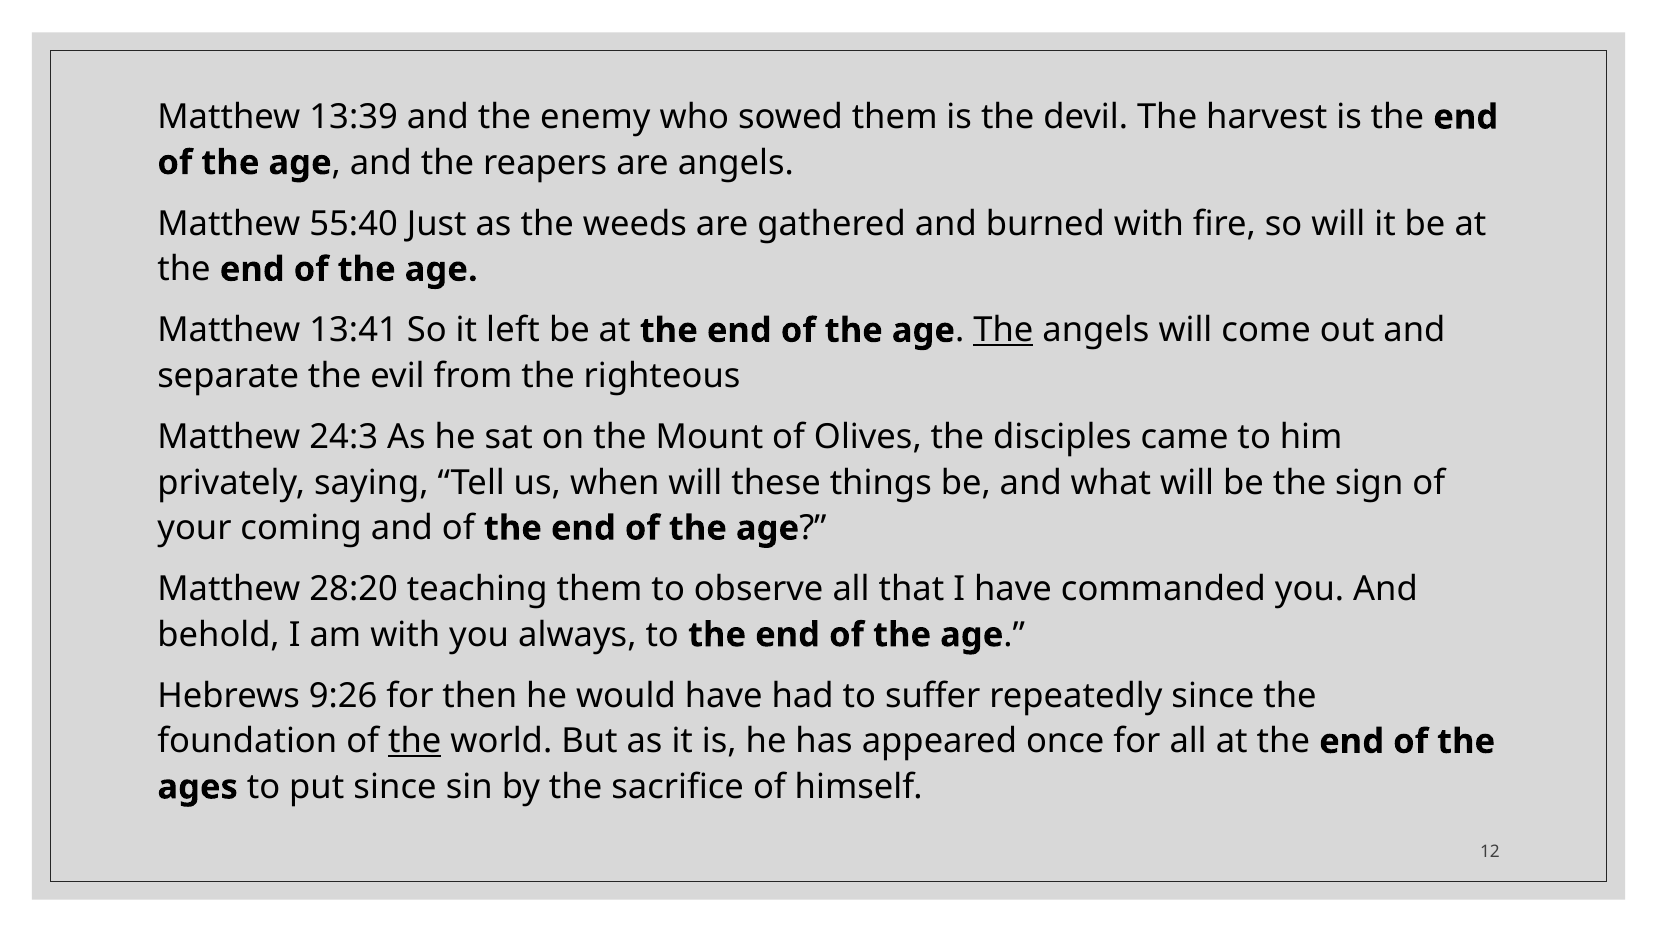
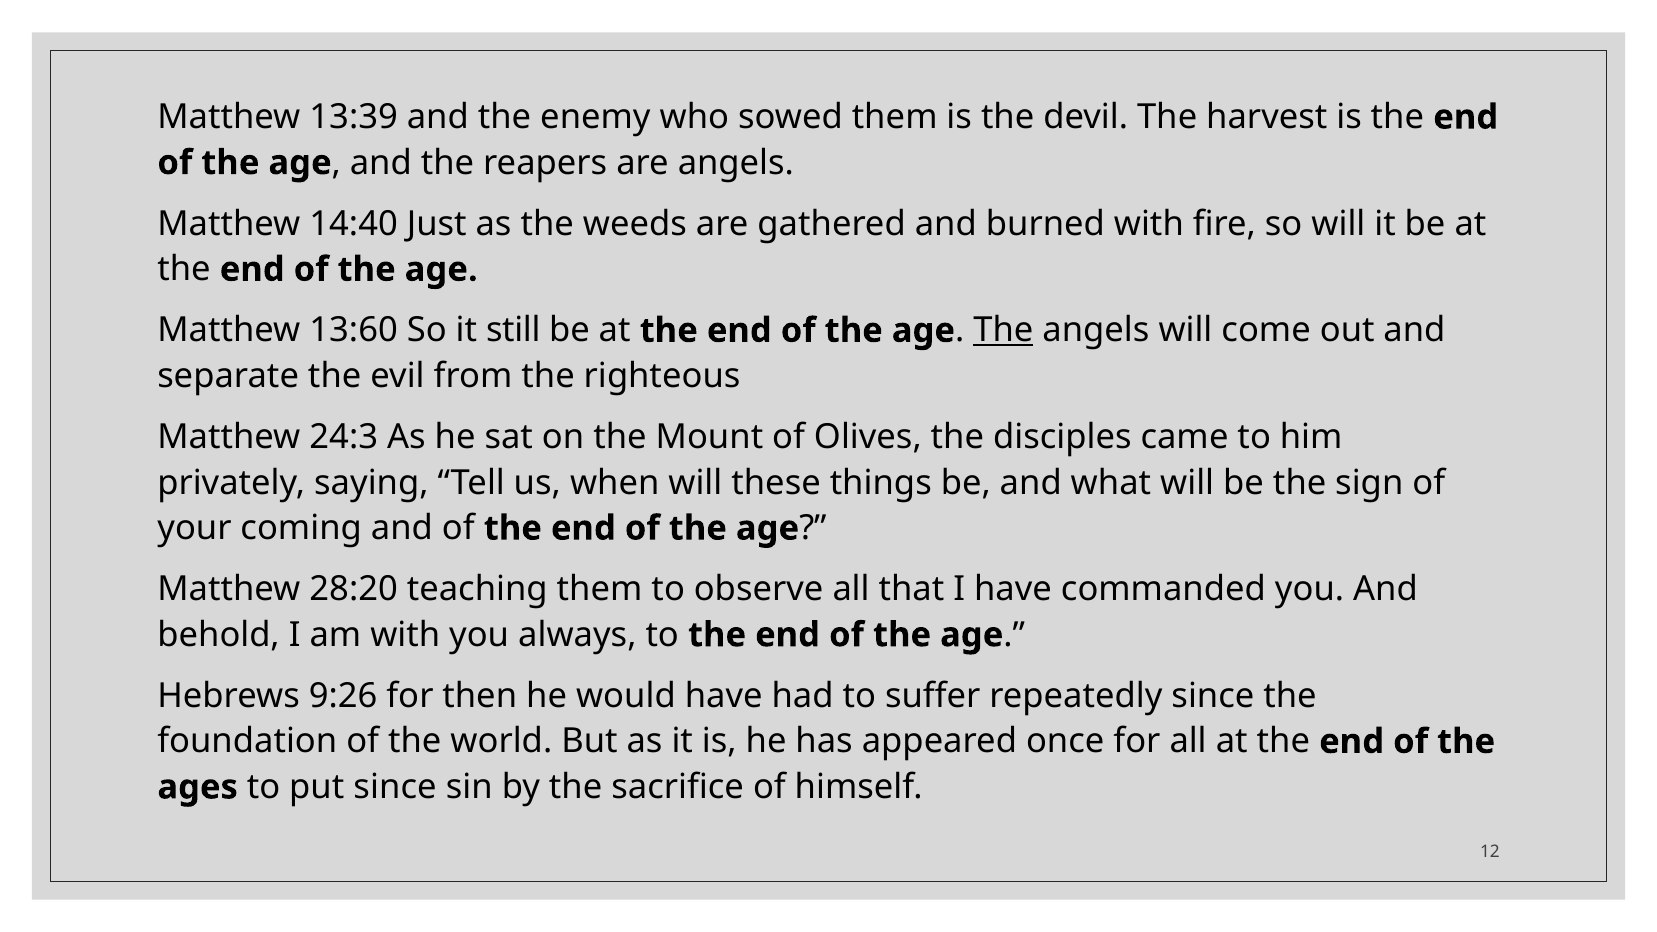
55:40: 55:40 -> 14:40 (354, 224)
13:41: 13:41 -> 13:60 (354, 331)
left: left -> still (513, 331)
the underline: present -> none (415, 742)
